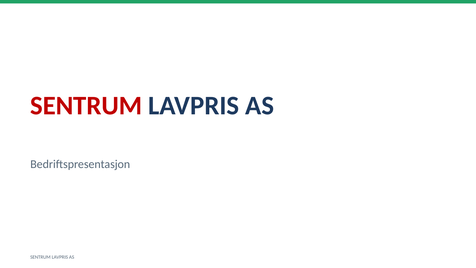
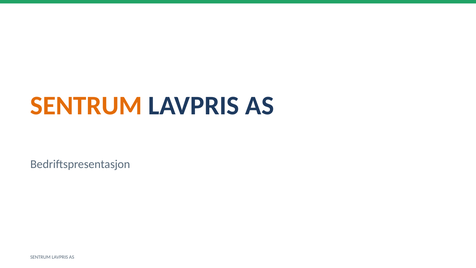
SENTRUM colour: red -> orange (86, 106)
